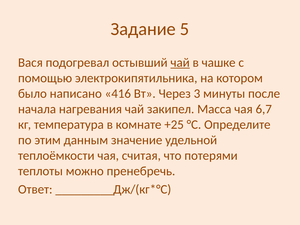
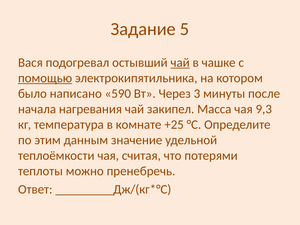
помощью underline: none -> present (45, 78)
416: 416 -> 590 (118, 94)
6,7: 6,7 -> 9,3 (264, 109)
